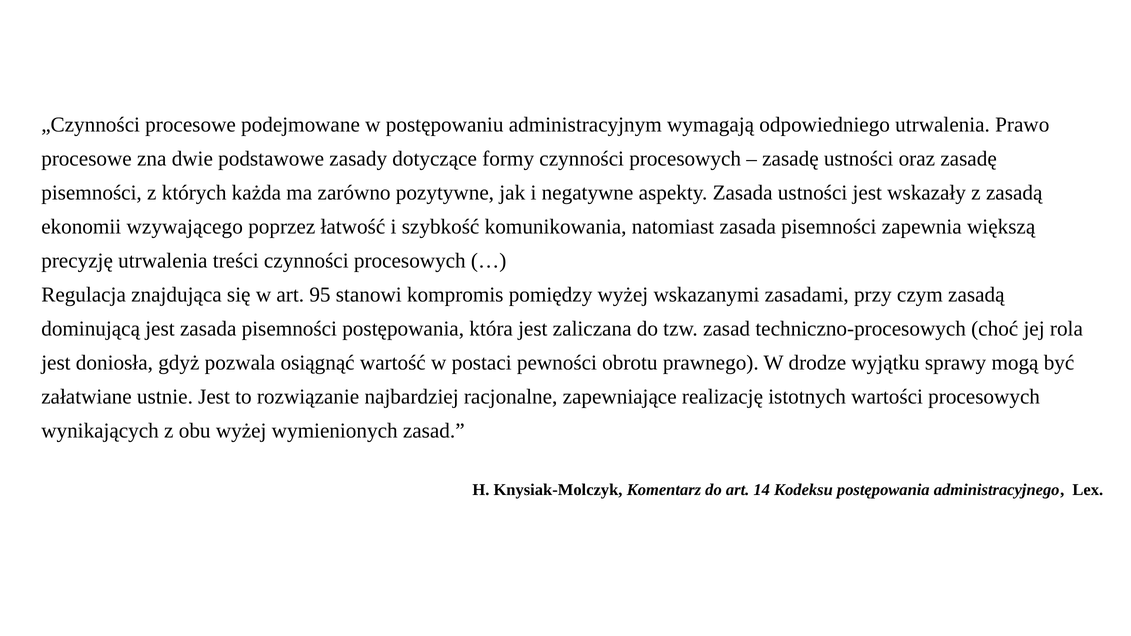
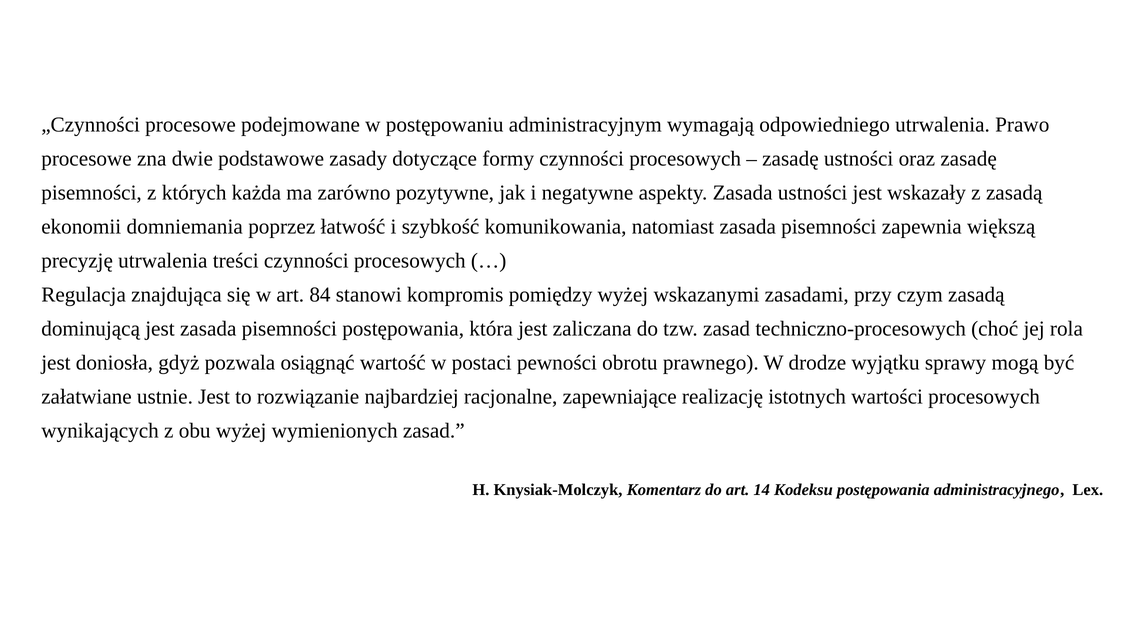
wzywającego: wzywającego -> domniemania (185, 227)
95: 95 -> 84 (320, 295)
